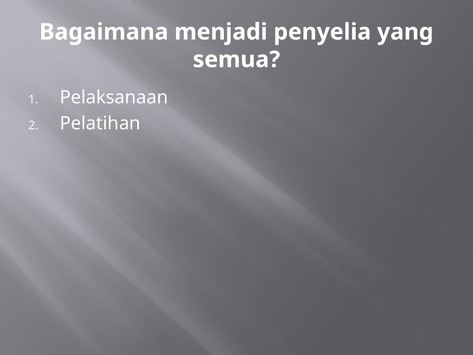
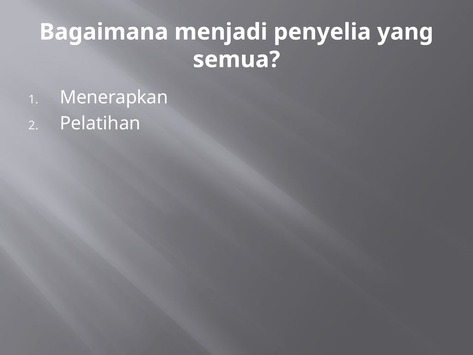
Pelaksanaan: Pelaksanaan -> Menerapkan (114, 97)
